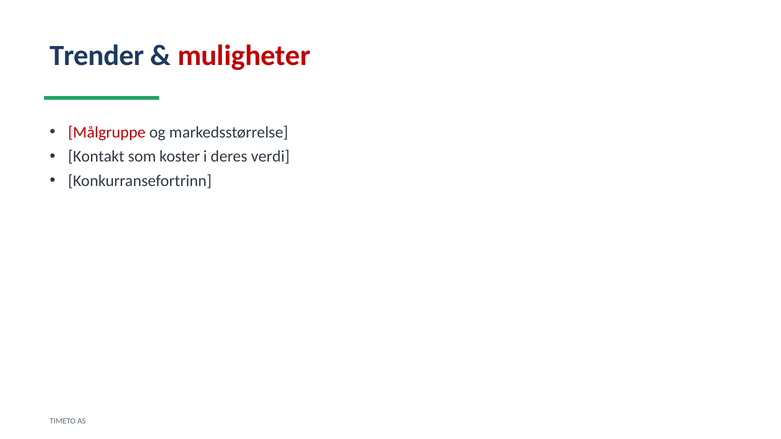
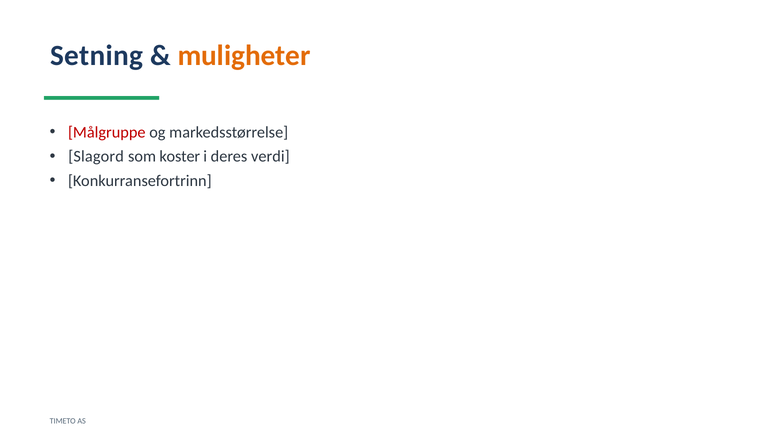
Trender: Trender -> Setning (97, 56)
muligheter colour: red -> orange (244, 56)
Kontakt: Kontakt -> Slagord (96, 157)
